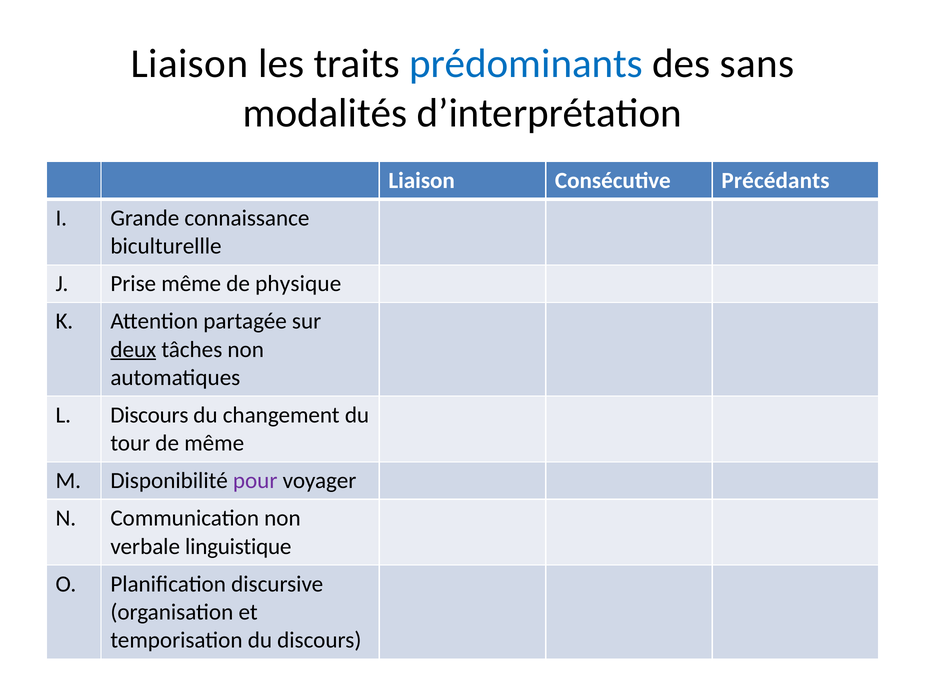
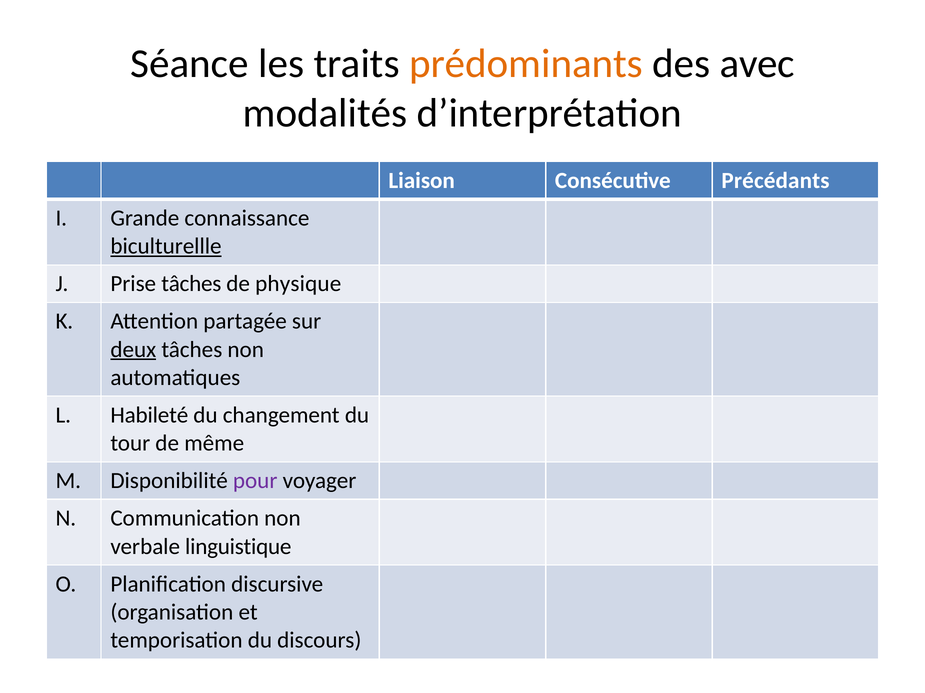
Liaison: Liaison -> Séance (189, 64)
prédominants colour: blue -> orange (526, 64)
sans: sans -> avec (757, 64)
biculturellle underline: none -> present (166, 247)
Prise même: même -> tâches (191, 284)
L Discours: Discours -> Habileté (149, 416)
